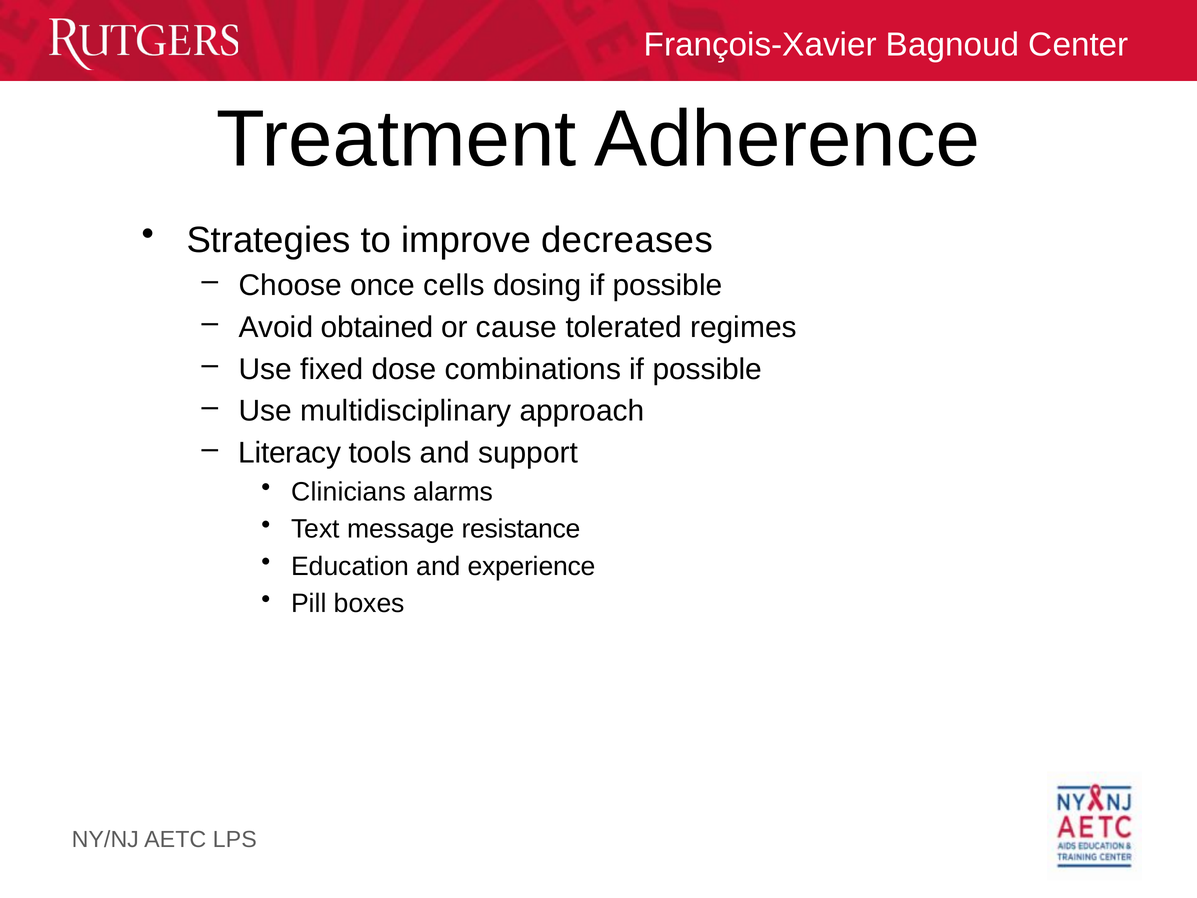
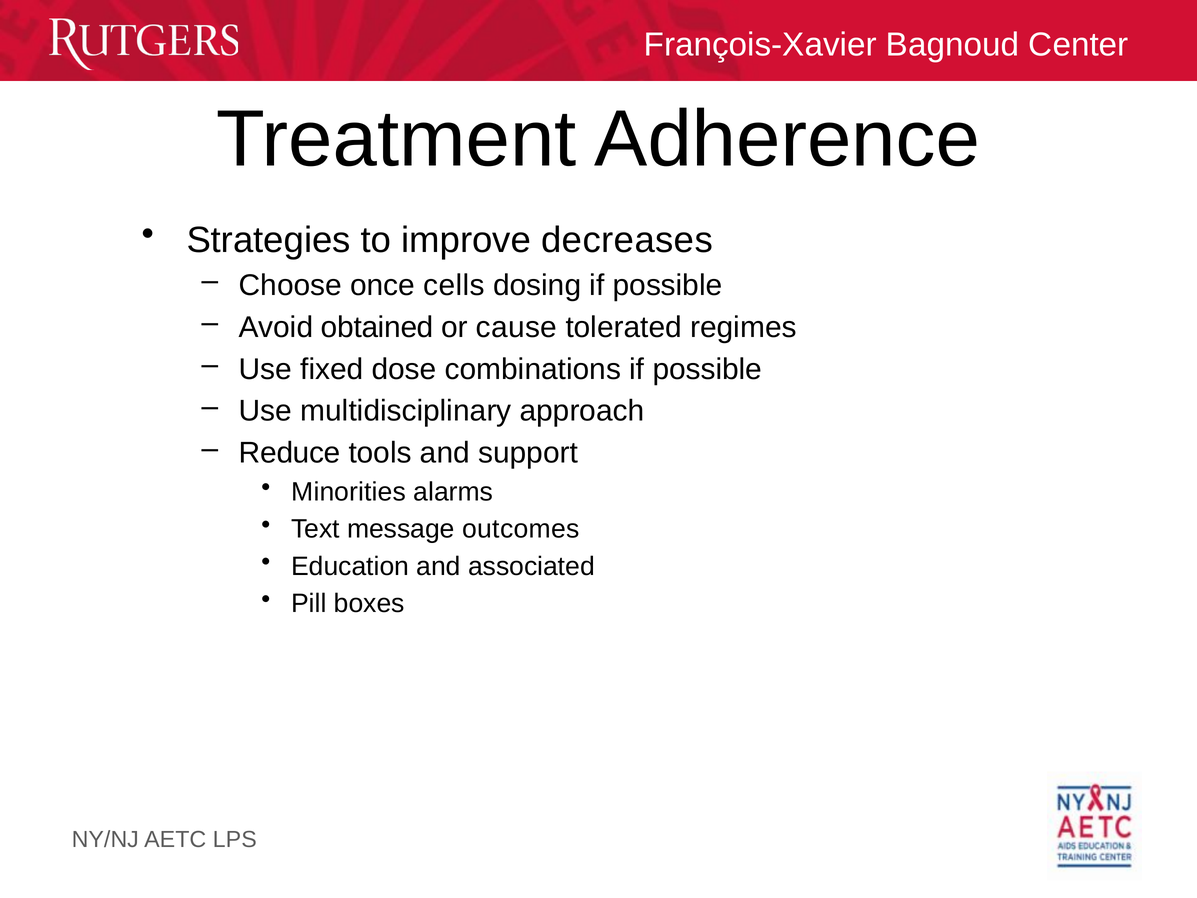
Literacy: Literacy -> Reduce (290, 453)
Clinicians: Clinicians -> Minorities (349, 492)
resistance: resistance -> outcomes (521, 529)
experience: experience -> associated (531, 566)
